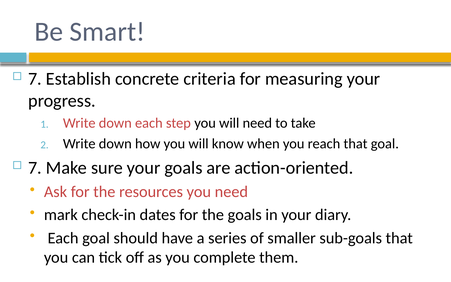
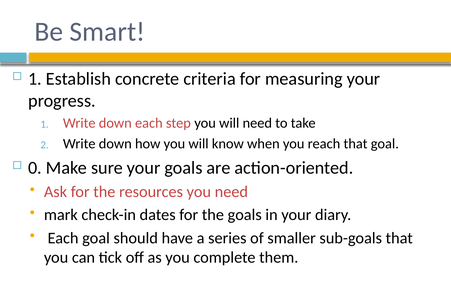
7: 7 -> 1 (35, 79)
7: 7 -> 0 (35, 168)
